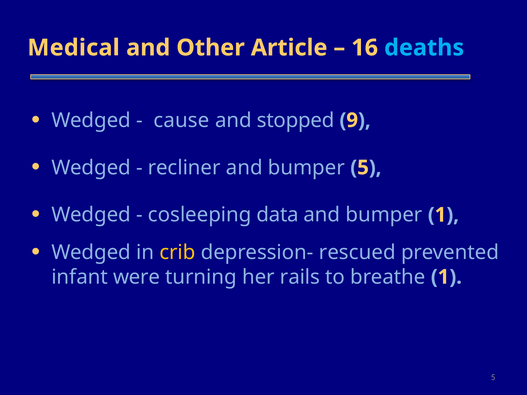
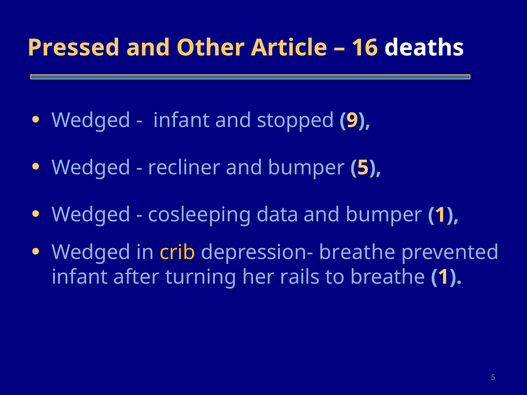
Medical: Medical -> Pressed (74, 48)
deaths colour: light blue -> white (424, 48)
cause: cause -> infant (182, 120)
depression- rescued: rescued -> breathe (357, 253)
were: were -> after (136, 277)
